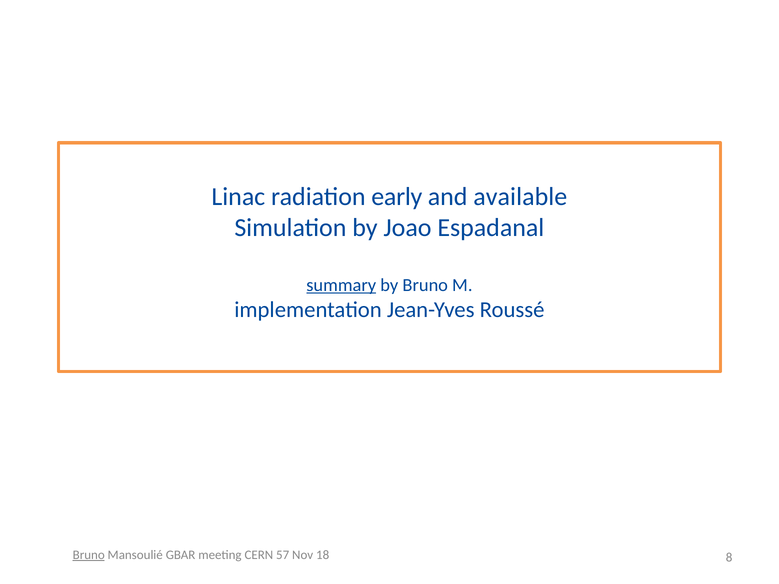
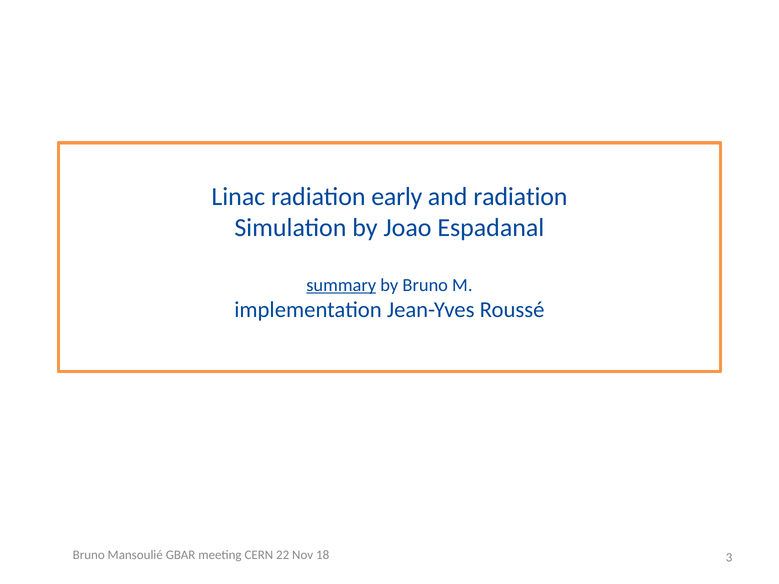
and available: available -> radiation (520, 197)
Bruno underline: present -> none (89, 555)
57: 57 -> 22 (283, 555)
8: 8 -> 3 (729, 558)
